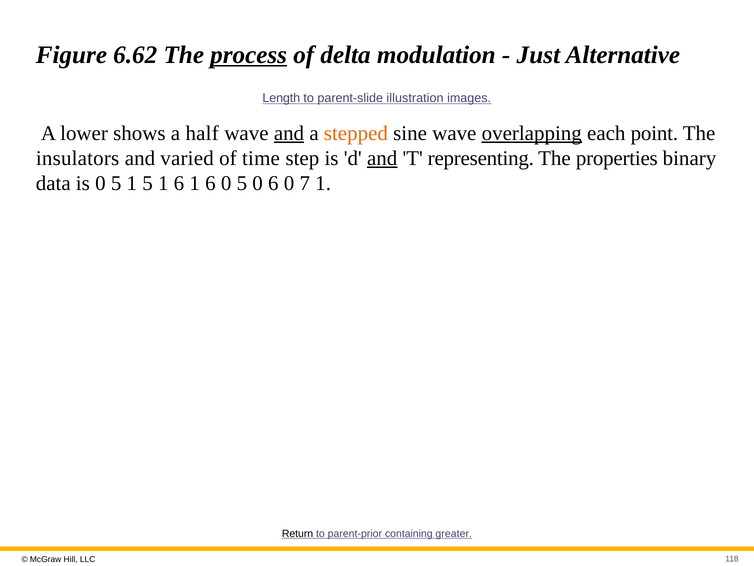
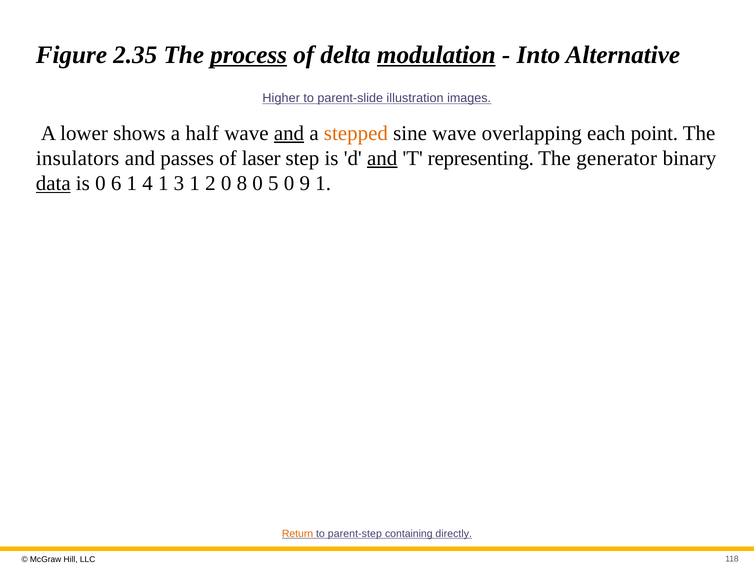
6.62: 6.62 -> 2.35 (135, 55)
modulation underline: none -> present (436, 55)
Just: Just -> Into (538, 55)
Length: Length -> Higher (281, 98)
overlapping underline: present -> none (532, 133)
varied: varied -> passes (187, 158)
time: time -> laser (261, 158)
properties: properties -> generator (617, 158)
data underline: none -> present (53, 183)
is 0 5: 5 -> 6 (116, 183)
1 5: 5 -> 4 (147, 183)
6: 6 -> 3 (179, 183)
6: 6 -> 2 (210, 183)
5: 5 -> 8 (242, 183)
0 6: 6 -> 5 (273, 183)
7: 7 -> 9 (305, 183)
Return colour: black -> orange (298, 533)
parent-prior: parent-prior -> parent-step (355, 533)
greater: greater -> directly (454, 533)
